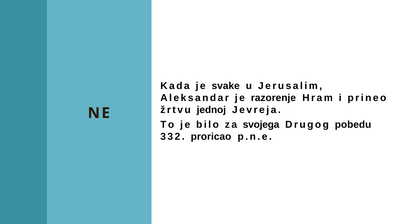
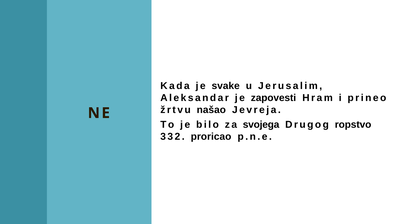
razorenje: razorenje -> zapovesti (273, 98)
jednoj: jednoj -> našao (211, 110)
pobedu: pobedu -> ropstvo (353, 125)
